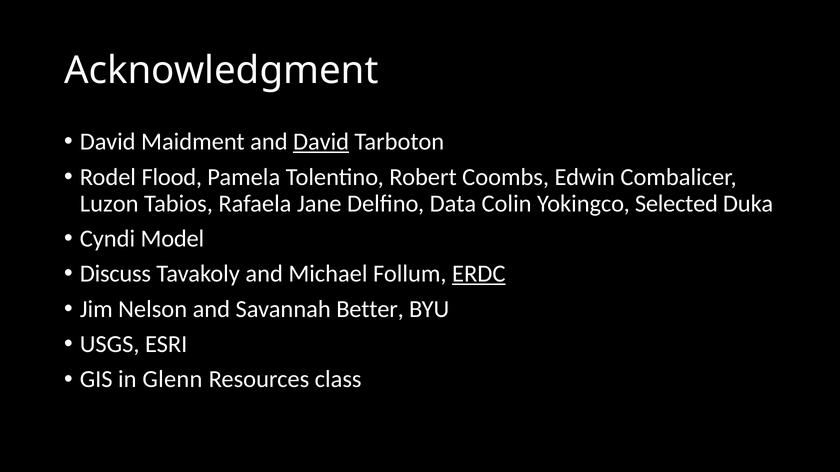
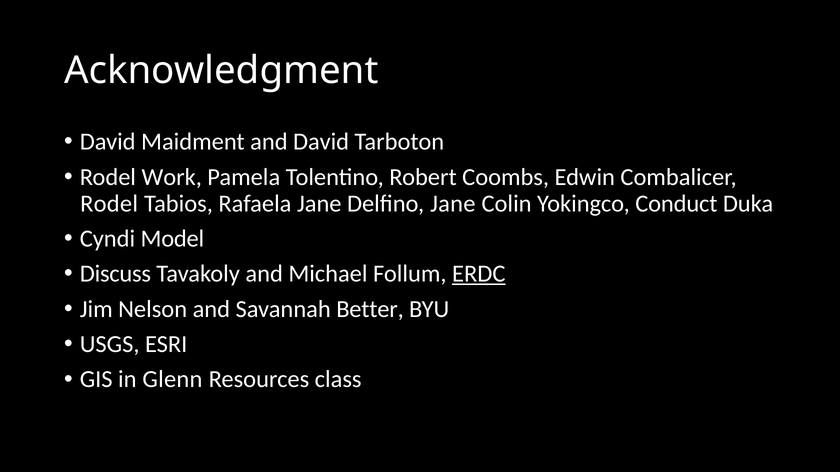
David underline: present -> none (321, 142)
Flood: Flood -> Work (172, 177)
Luzon: Luzon -> Rodel (109, 204)
Delfino Data: Data -> Jane (453, 204)
Selected: Selected -> Conduct (676, 204)
